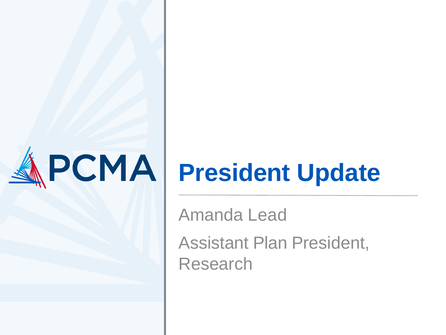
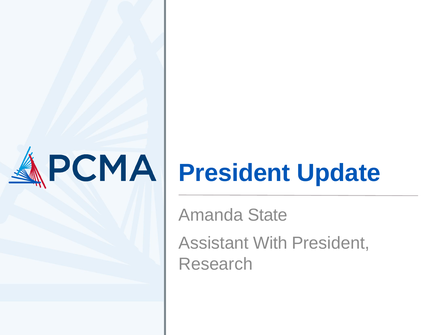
Lead: Lead -> State (268, 215)
Plan: Plan -> With (270, 243)
